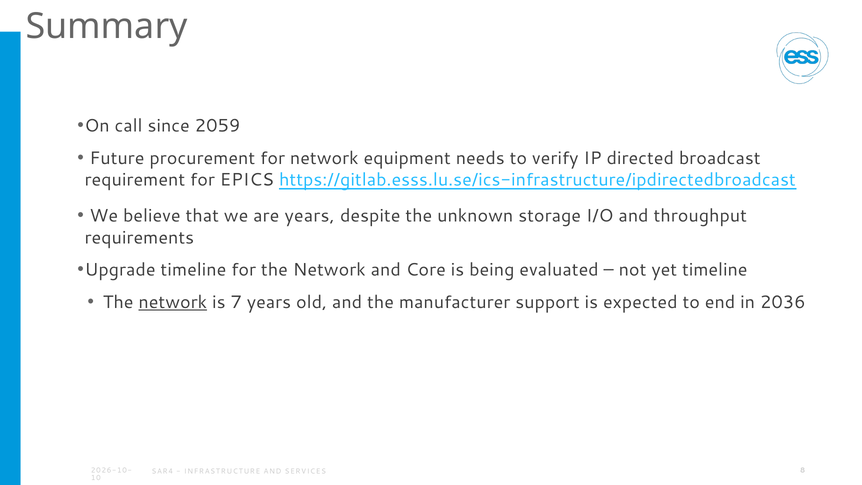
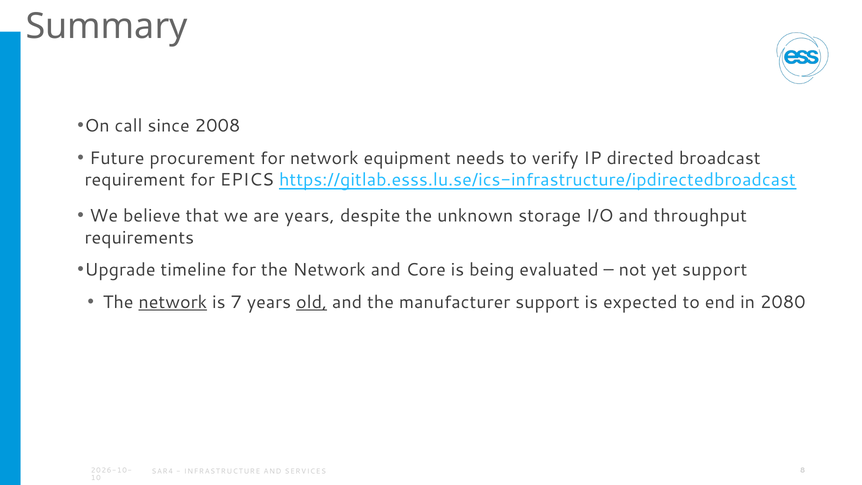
2059: 2059 -> 2008 (218, 126)
yet timeline: timeline -> support (715, 270)
old underline: none -> present (312, 302)
2036: 2036 -> 2080 (783, 302)
